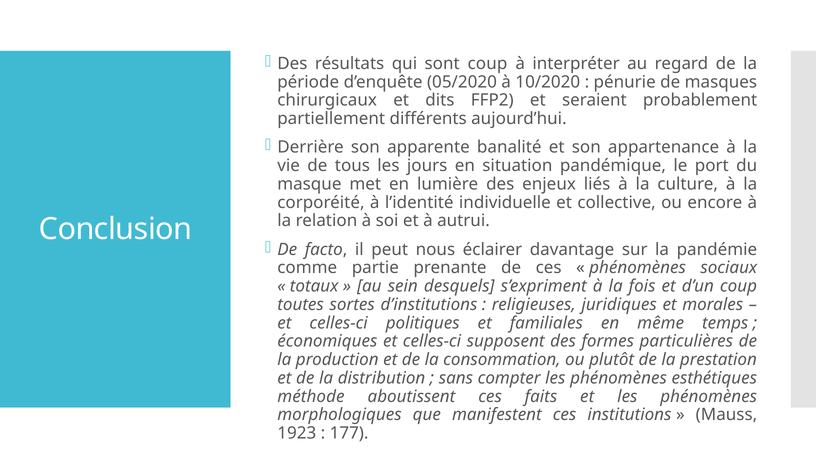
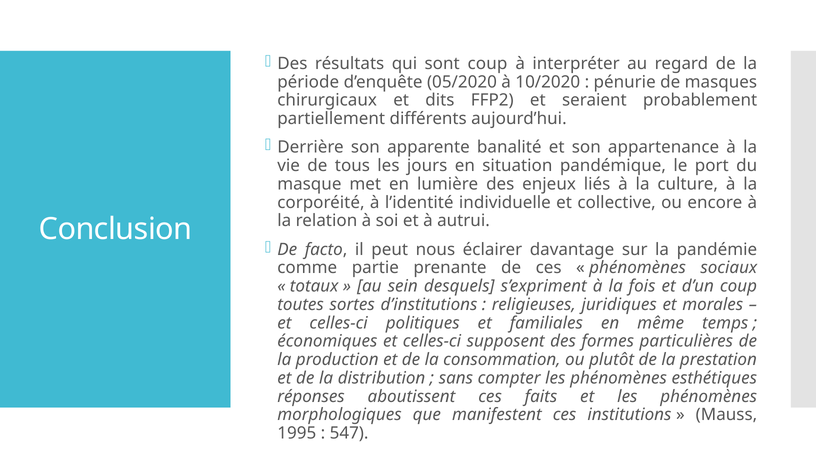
méthode: méthode -> réponses (311, 396)
1923: 1923 -> 1995 (297, 433)
177: 177 -> 547 (349, 433)
